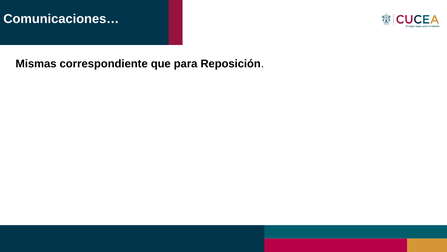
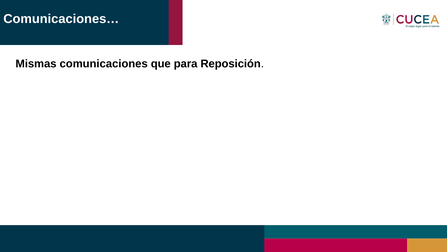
correspondiente: correspondiente -> comunicaciones (104, 64)
